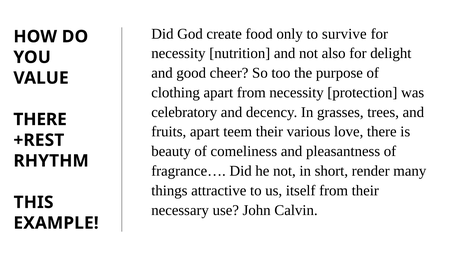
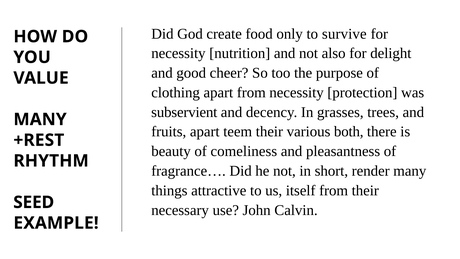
celebratory: celebratory -> subservient (184, 112)
THERE: THERE -> MANY (40, 119)
love: love -> both (349, 132)
THIS: THIS -> SEED (34, 202)
